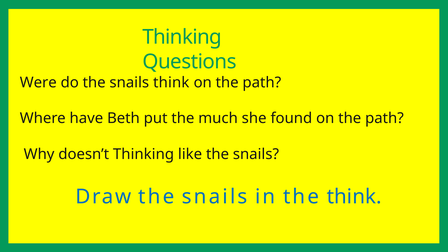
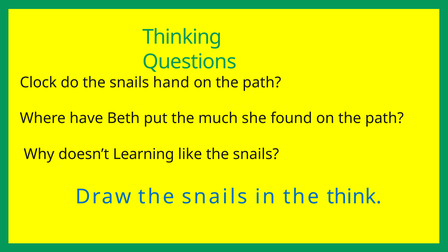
Were: Were -> Clock (38, 82)
snails think: think -> hand (171, 82)
doesn’t Thinking: Thinking -> Learning (144, 154)
